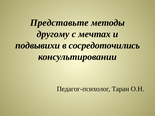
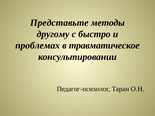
мечтах: мечтах -> быстро (94, 34)
подвывихи: подвывихи -> проблемах (38, 46)
сосредоточились: сосредоточились -> травматическое (104, 46)
